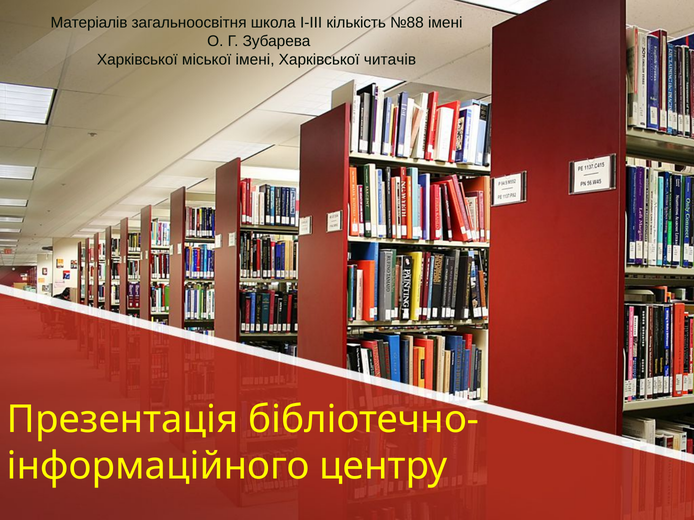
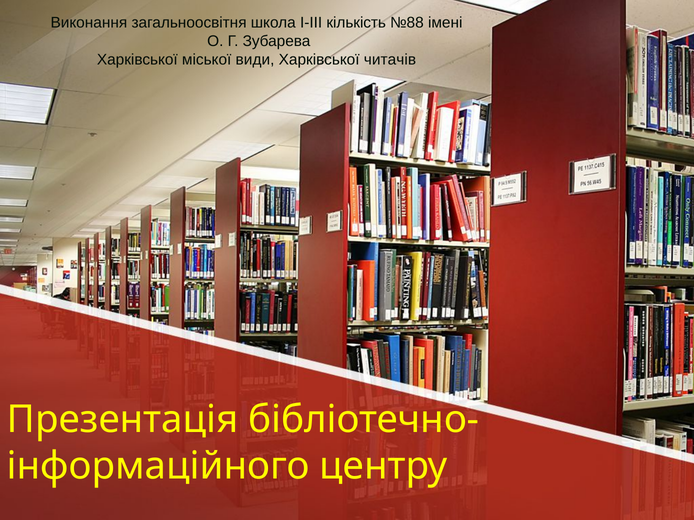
Матеріалів: Матеріалів -> Виконання (89, 23)
міської імені: імені -> види (255, 60)
